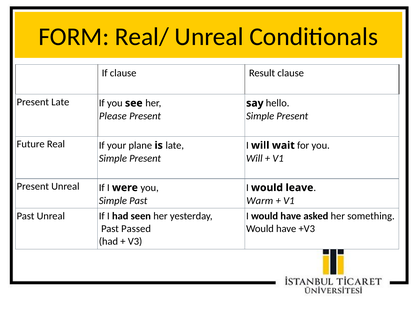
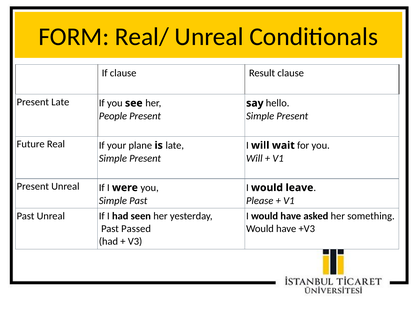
Please: Please -> People (113, 116)
Warm: Warm -> Please (260, 201)
